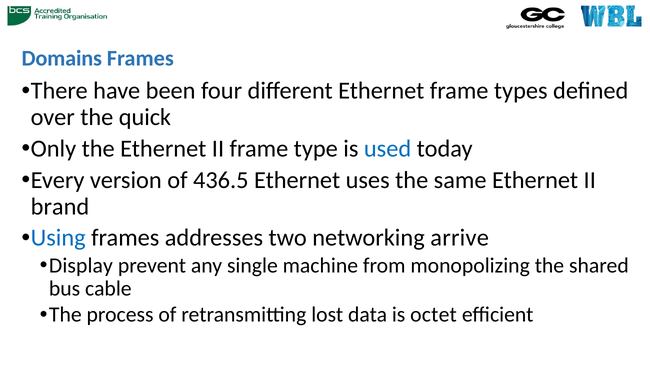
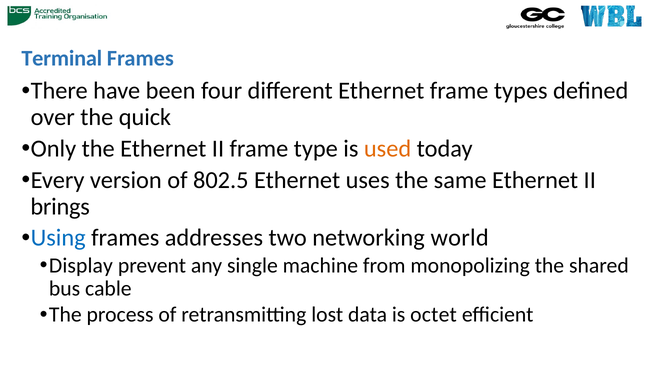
Domains: Domains -> Terminal (62, 59)
used colour: blue -> orange (388, 148)
436.5: 436.5 -> 802.5 (221, 180)
brand: brand -> brings (60, 206)
arrive: arrive -> world (460, 238)
